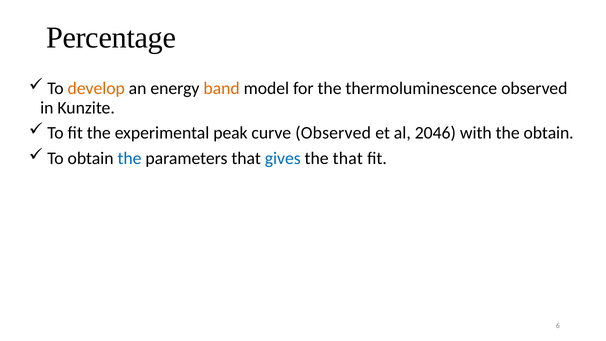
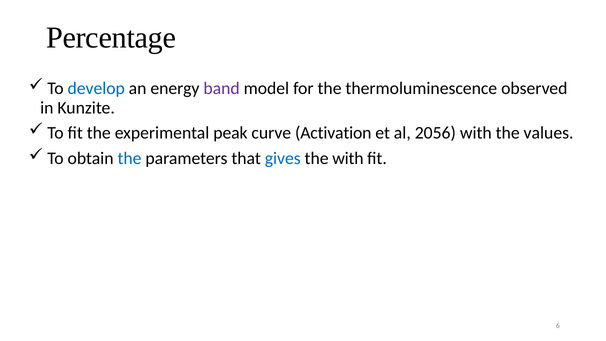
develop colour: orange -> blue (96, 89)
band colour: orange -> purple (222, 89)
curve Observed: Observed -> Activation (333, 133)
2046: 2046 -> 2056 (435, 133)
the obtain: obtain -> values (549, 133)
the that: that -> with (348, 158)
